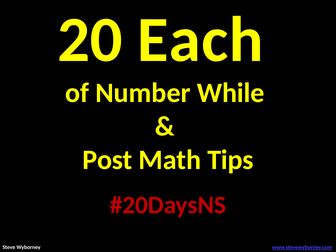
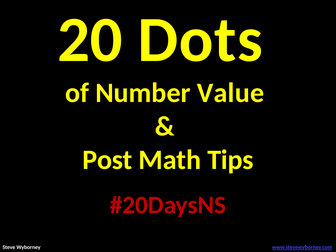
Each: Each -> Dots (200, 40)
While: While -> Value (231, 93)
